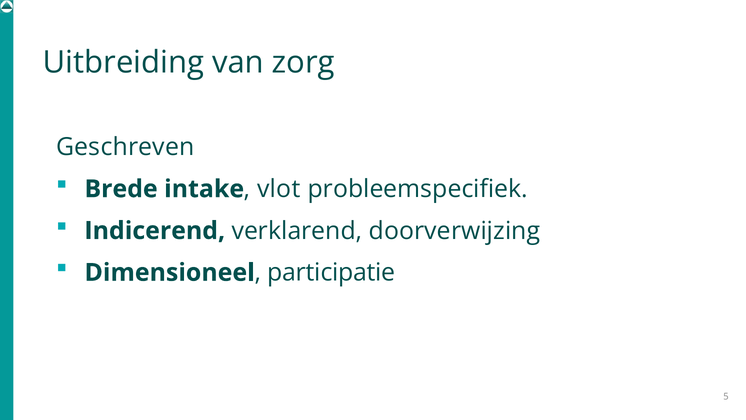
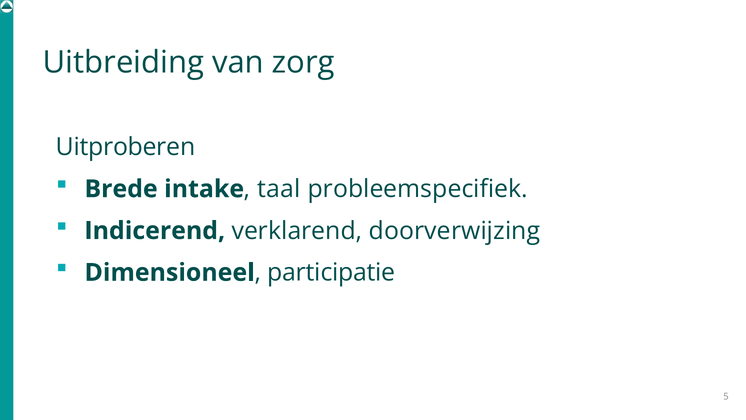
Geschreven: Geschreven -> Uitproberen (125, 147)
vlot: vlot -> taal (279, 189)
